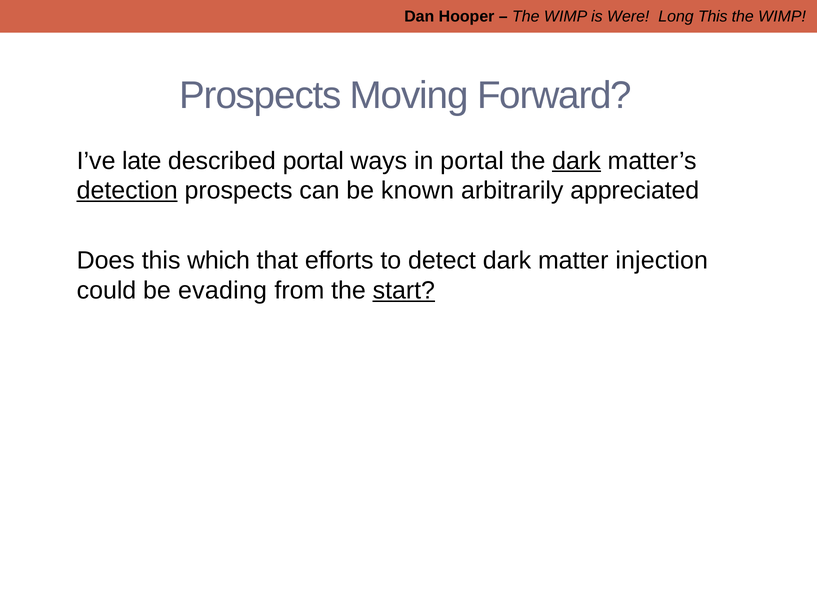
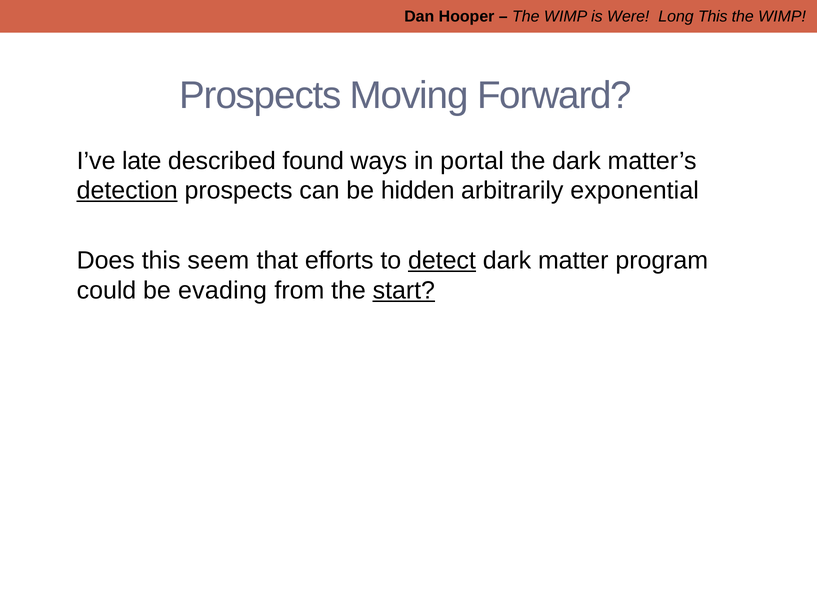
described portal: portal -> found (313, 161)
dark underline: present -> none (577, 161)
known: known -> hidden (418, 191)
appreciated: appreciated -> exponential (635, 191)
which: which -> seem (218, 260)
detect underline: none -> present (442, 260)
injection: injection -> program (662, 260)
